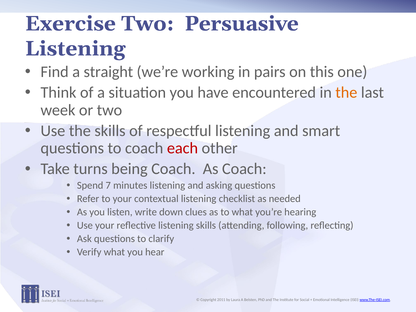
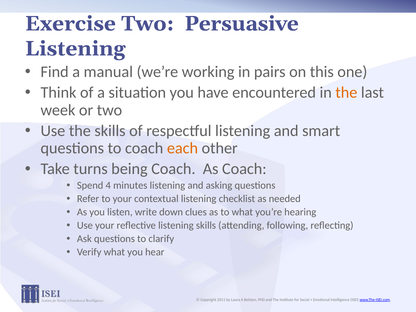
straight: straight -> manual (108, 72)
each colour: red -> orange (182, 148)
7: 7 -> 4 (108, 185)
